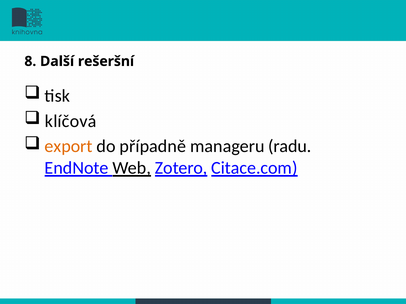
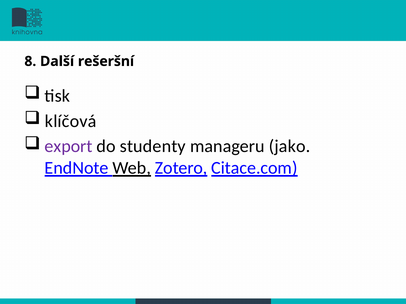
export colour: orange -> purple (69, 147)
případně: případně -> studenty (153, 147)
radu: radu -> jako (290, 147)
